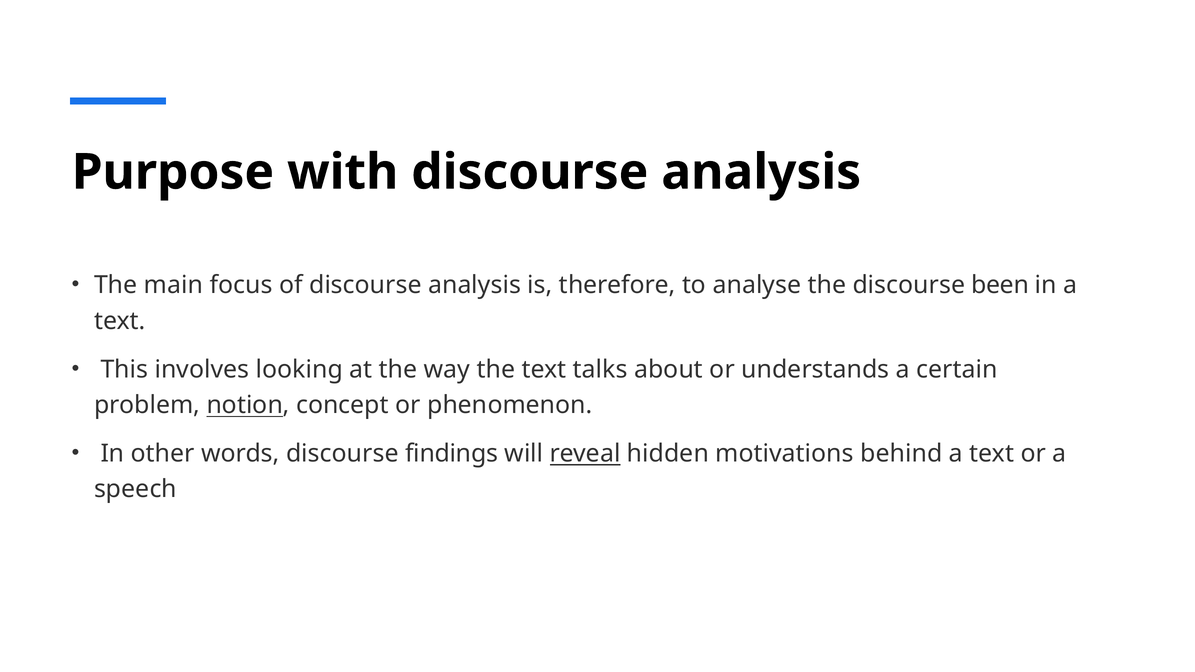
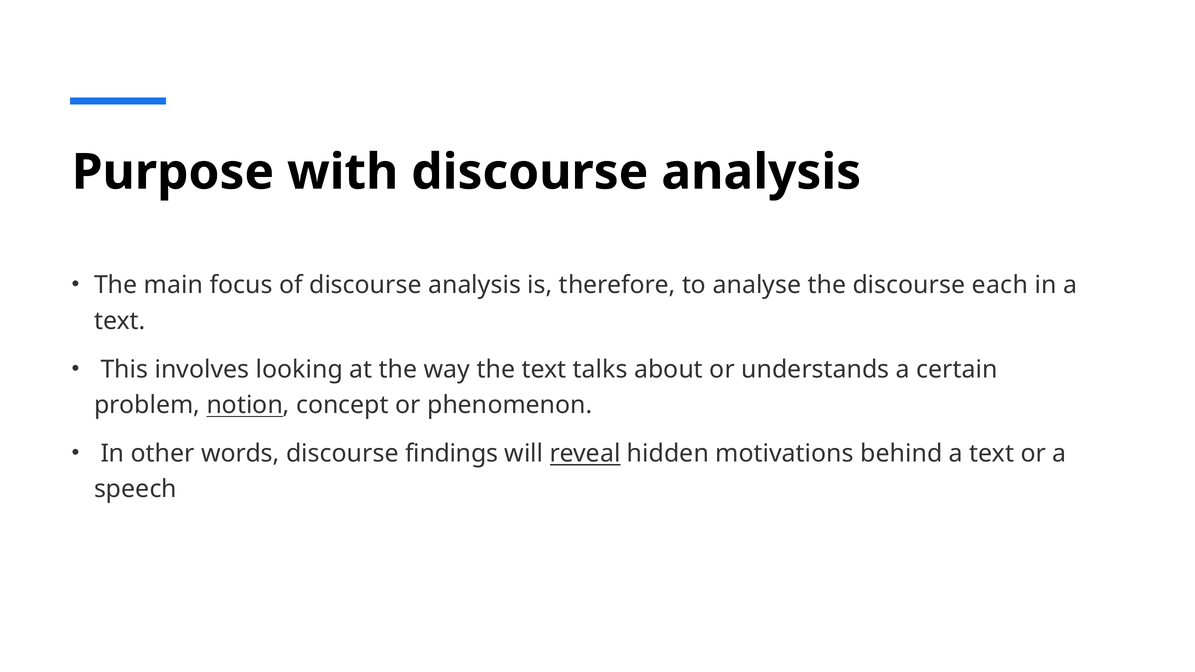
been: been -> each (1000, 285)
